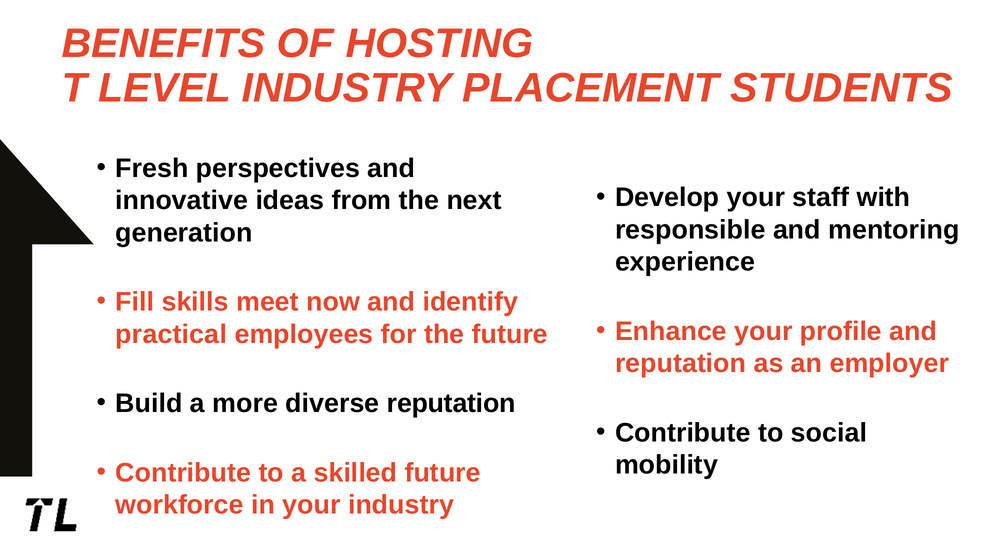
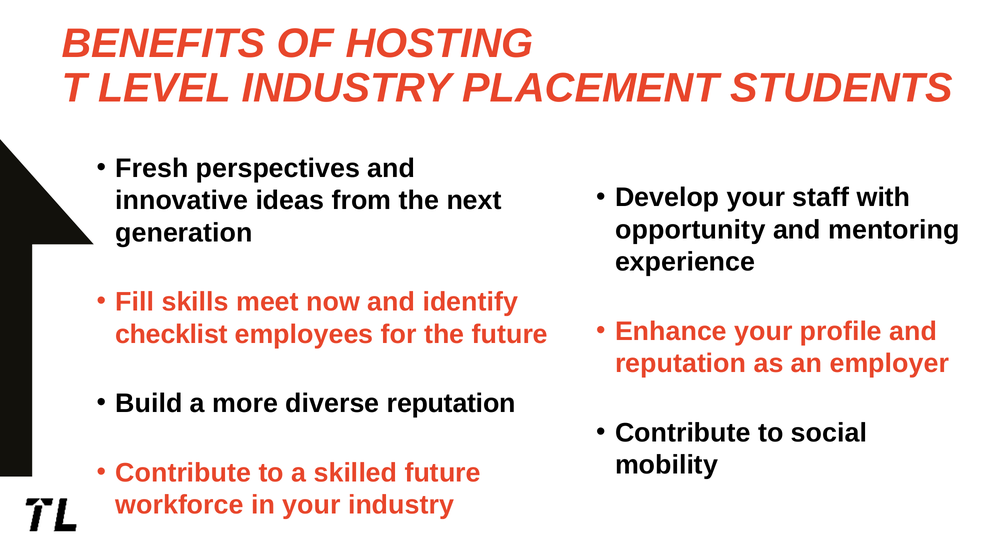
responsible: responsible -> opportunity (690, 230)
practical: practical -> checklist (171, 334)
